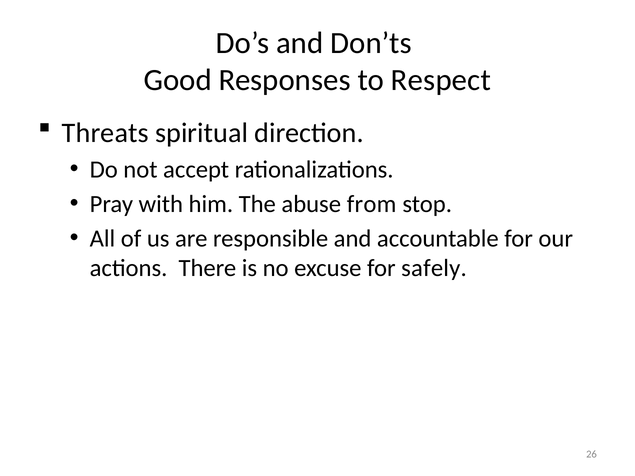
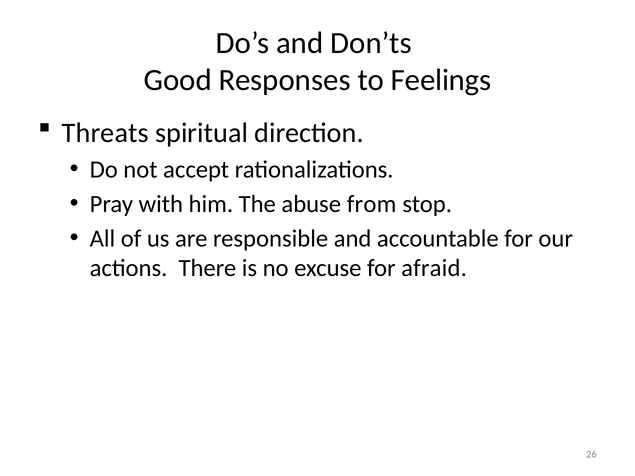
Respect: Respect -> Feelings (441, 80)
safely: safely -> afraid (434, 268)
